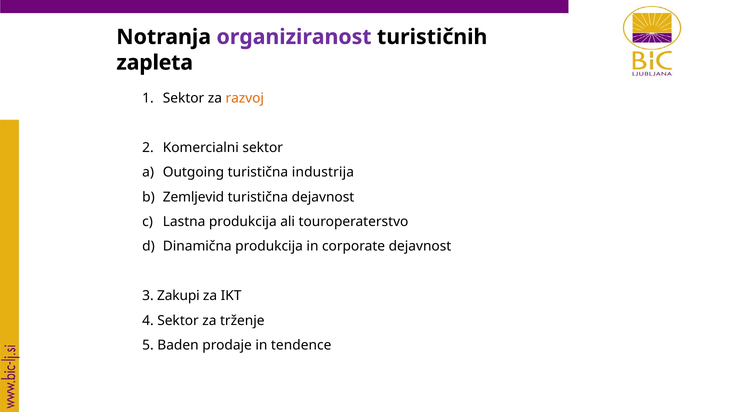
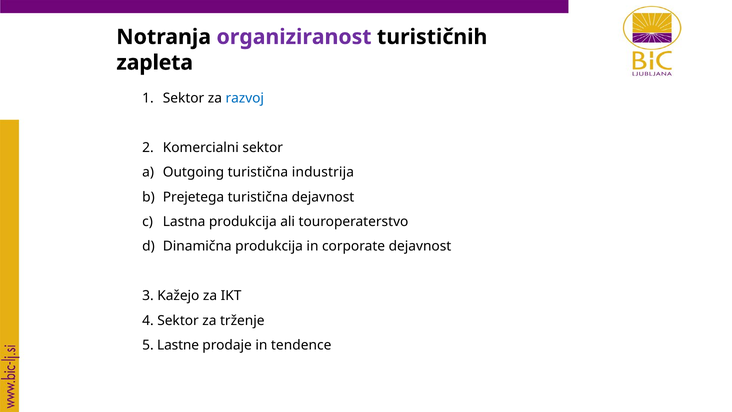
razvoj colour: orange -> blue (245, 98)
Zemljevid: Zemljevid -> Prejetega (193, 197)
Zakupi: Zakupi -> Kažejo (178, 296)
Baden: Baden -> Lastne (178, 345)
